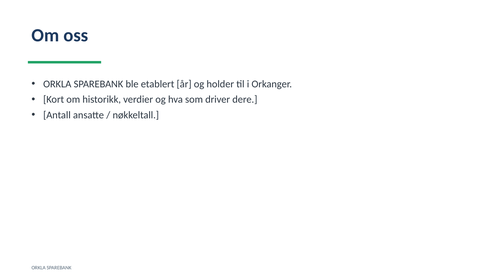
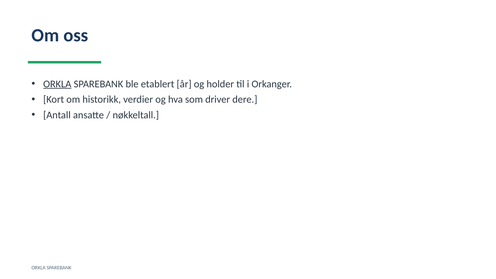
ORKLA underline: none -> present (57, 84)
